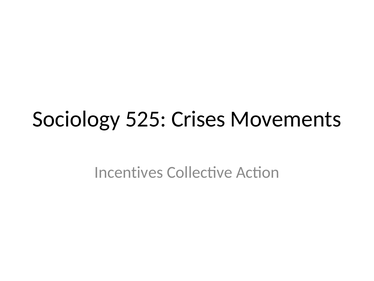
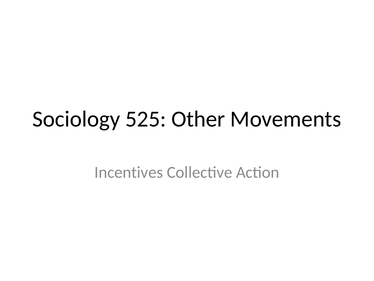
Crises: Crises -> Other (198, 119)
